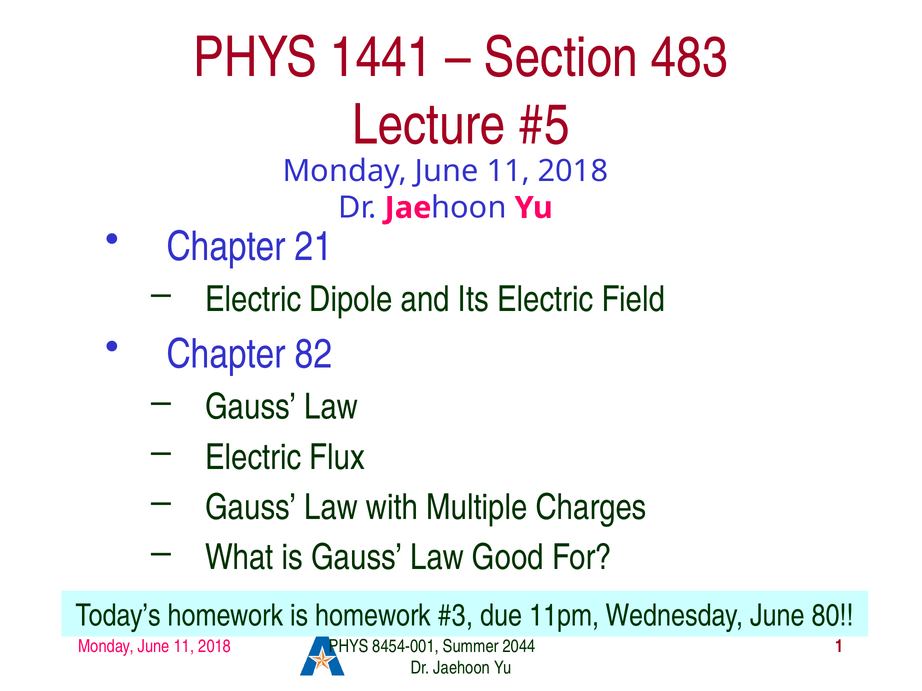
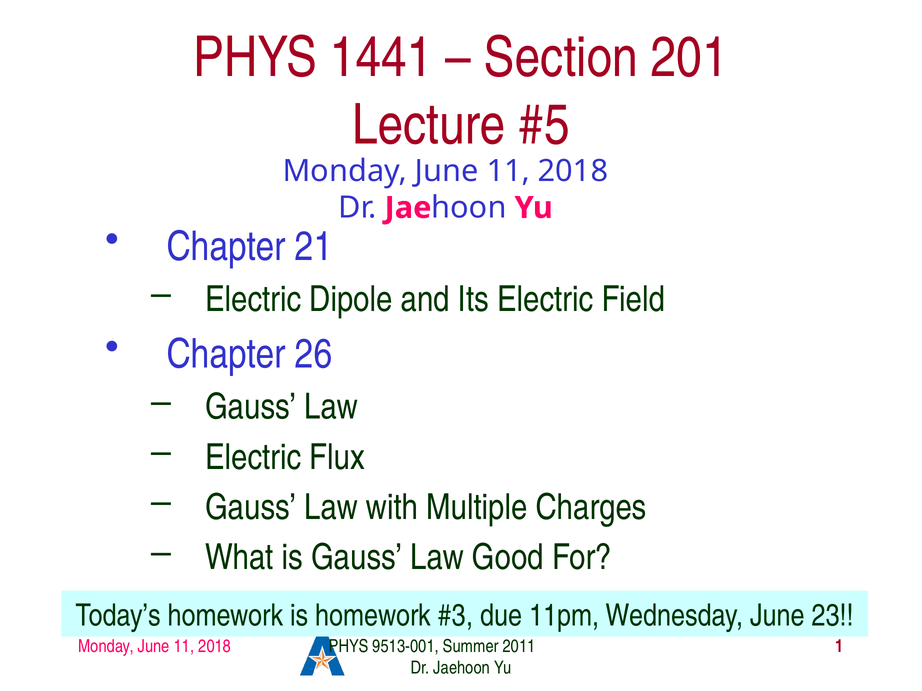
483: 483 -> 201 (689, 58)
82: 82 -> 26 (314, 354)
80: 80 -> 23 (833, 616)
8454-001: 8454-001 -> 9513-001 (406, 647)
2044: 2044 -> 2011 (519, 647)
